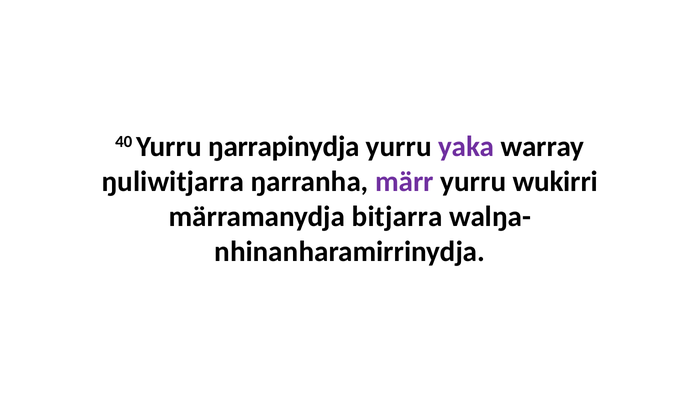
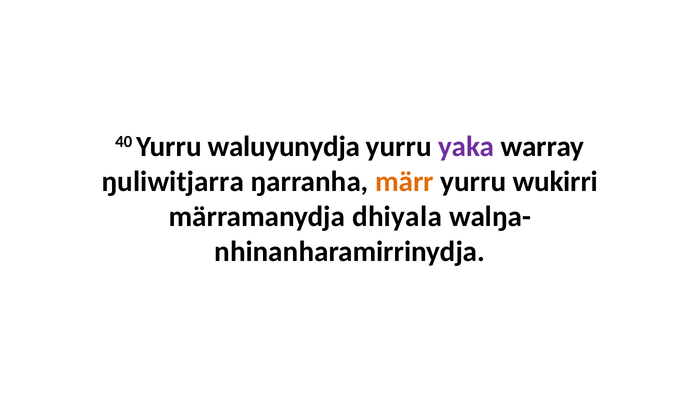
ŋarrapinydja: ŋarrapinydja -> waluyunydja (284, 146)
märr colour: purple -> orange (404, 181)
bitjarra: bitjarra -> dhiyala (397, 216)
